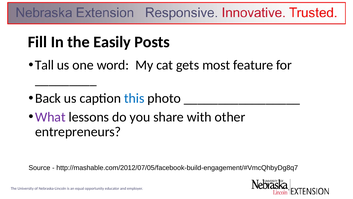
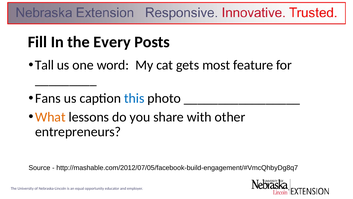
Easily: Easily -> Every (112, 42)
Back: Back -> Fans (48, 98)
What colour: purple -> orange (50, 117)
